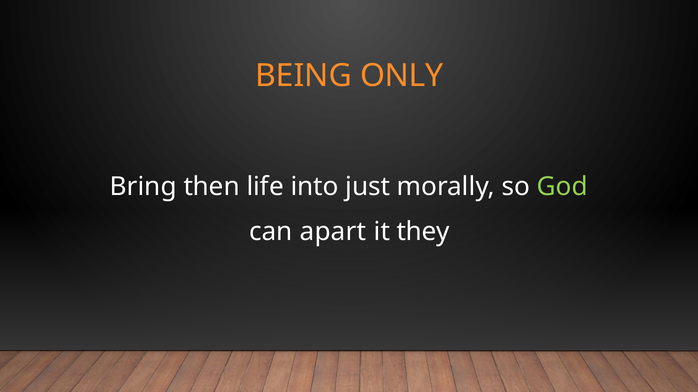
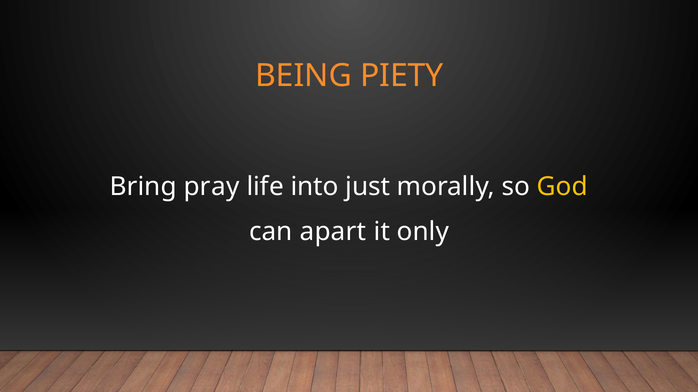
ONLY: ONLY -> PIETY (402, 76)
then: then -> pray (211, 187)
God colour: light green -> yellow (562, 187)
they: they -> only (423, 232)
